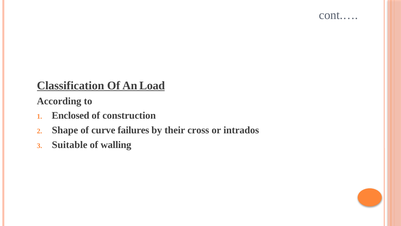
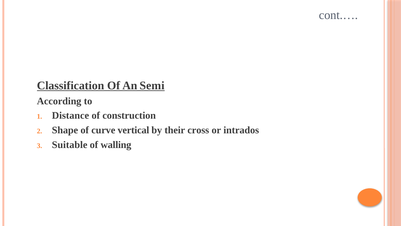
Load: Load -> Semi (152, 85)
Enclosed: Enclosed -> Distance (70, 115)
failures: failures -> vertical (133, 130)
